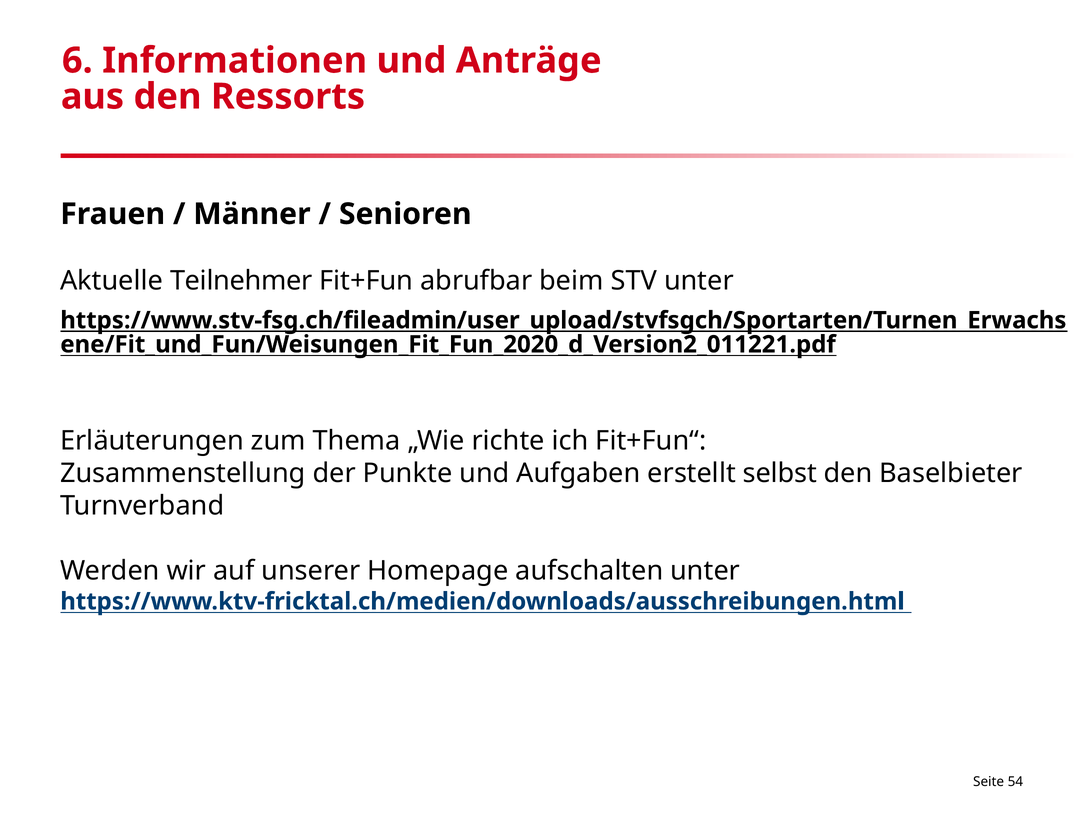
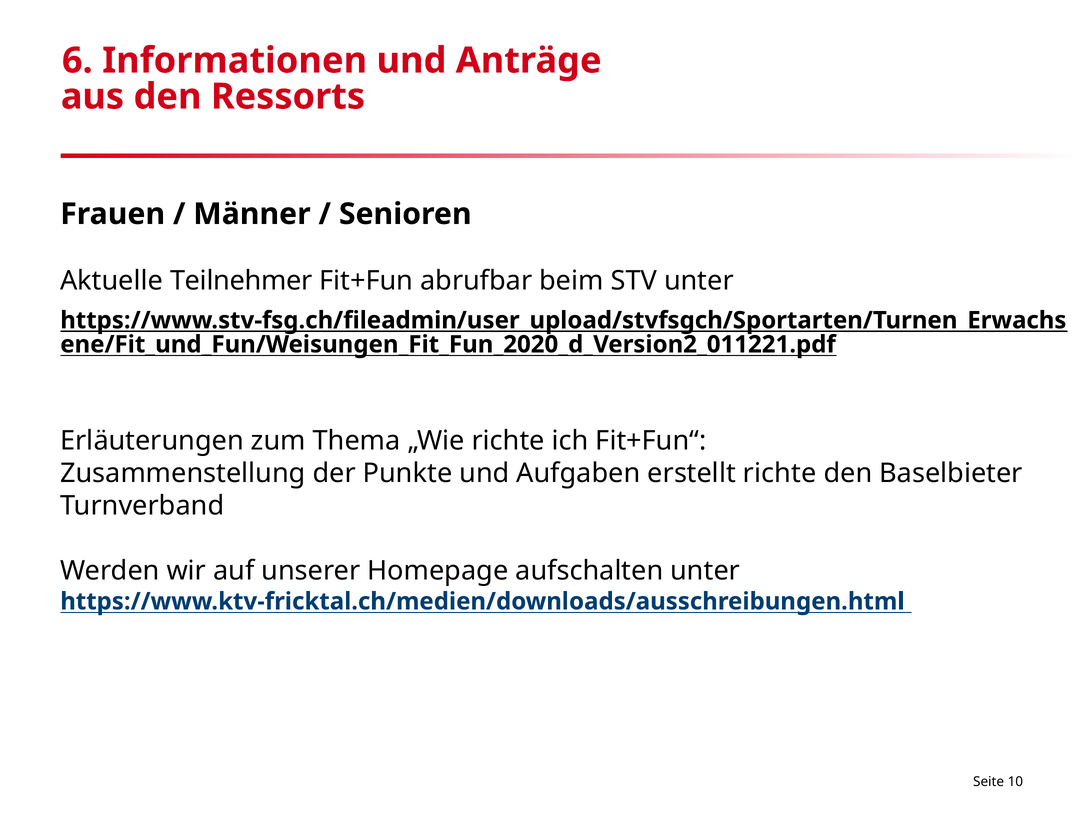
erstellt selbst: selbst -> richte (780, 473)
54: 54 -> 10 (1015, 782)
